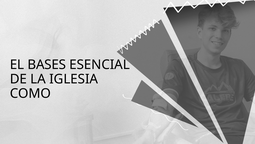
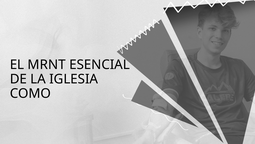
BASES: BASES -> MRNT (47, 64)
